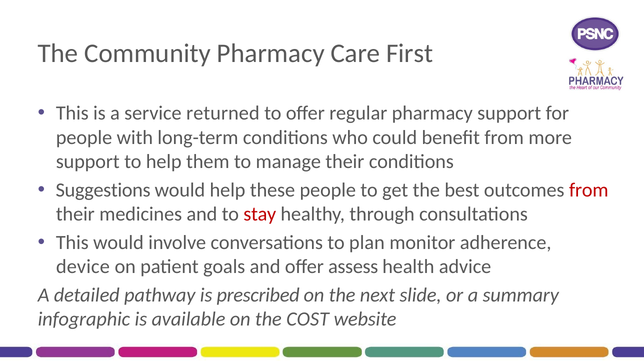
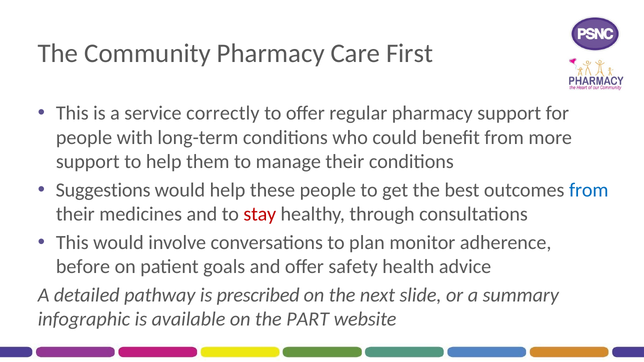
returned: returned -> correctly (223, 113)
from colour: red -> blue (589, 190)
device: device -> before (83, 267)
assess: assess -> safety (353, 267)
COST: COST -> PART (308, 319)
